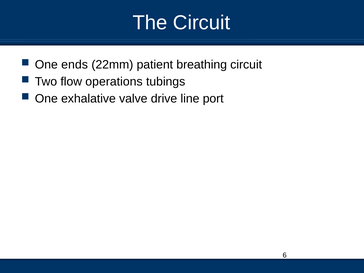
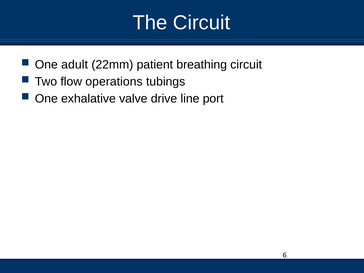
ends: ends -> adult (75, 65)
